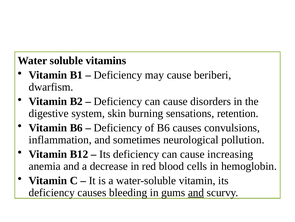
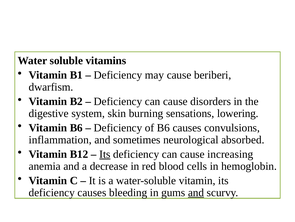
retention: retention -> lowering (238, 113)
pollution: pollution -> absorbed (243, 139)
Its underline: none -> present (105, 154)
